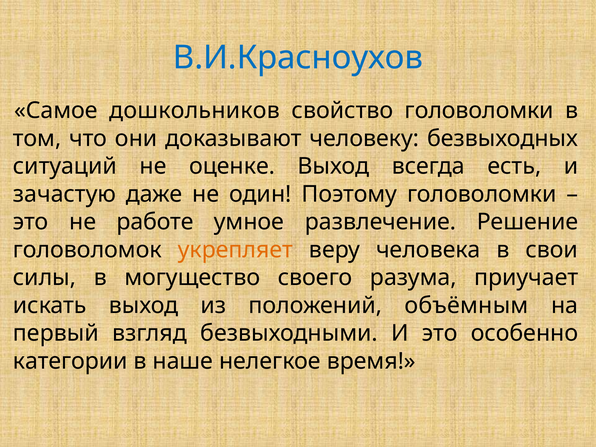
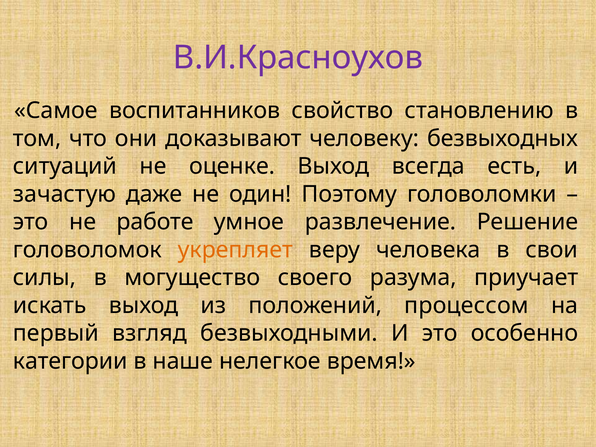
В.И.Красноухов colour: blue -> purple (298, 57)
дошкольников: дошкольников -> воспитанников (195, 111)
свойство головоломки: головоломки -> становлению (479, 111)
объёмным: объёмным -> процессом (466, 305)
